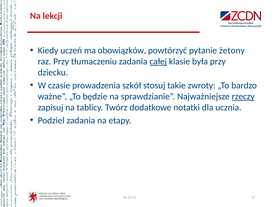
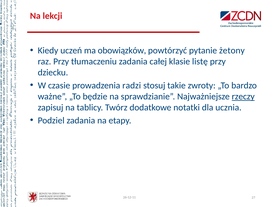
całej underline: present -> none (158, 62)
była: była -> listę (200, 62)
szkół: szkół -> radzi (132, 86)
